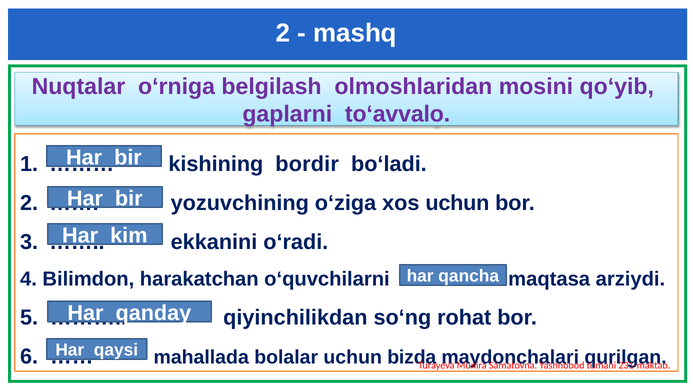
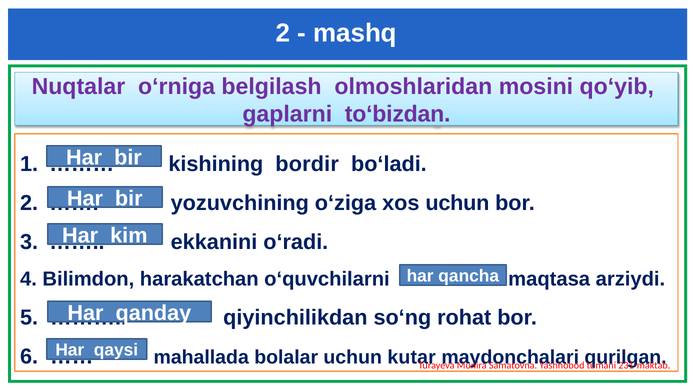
to‘avvalo: to‘avvalo -> to‘bizdan (398, 114)
bizda: bizda -> kutar (412, 357)
